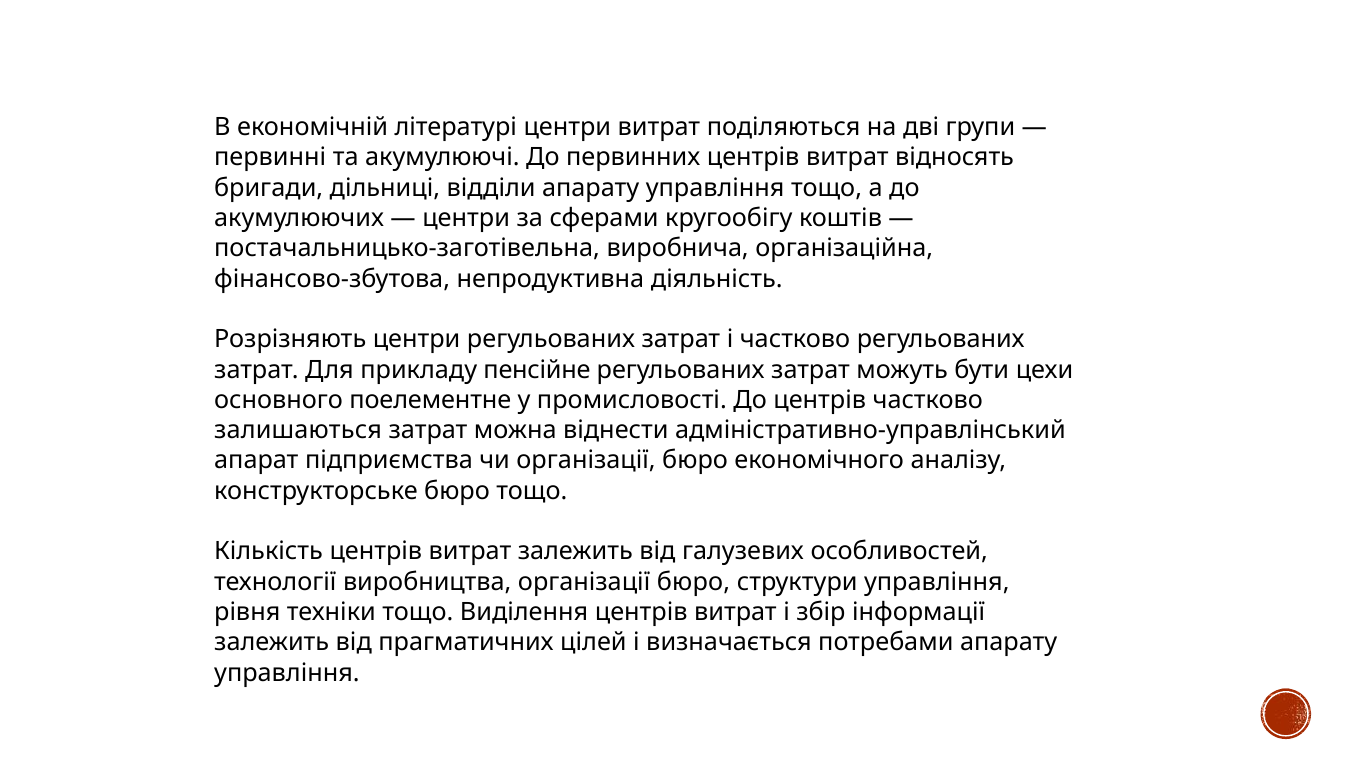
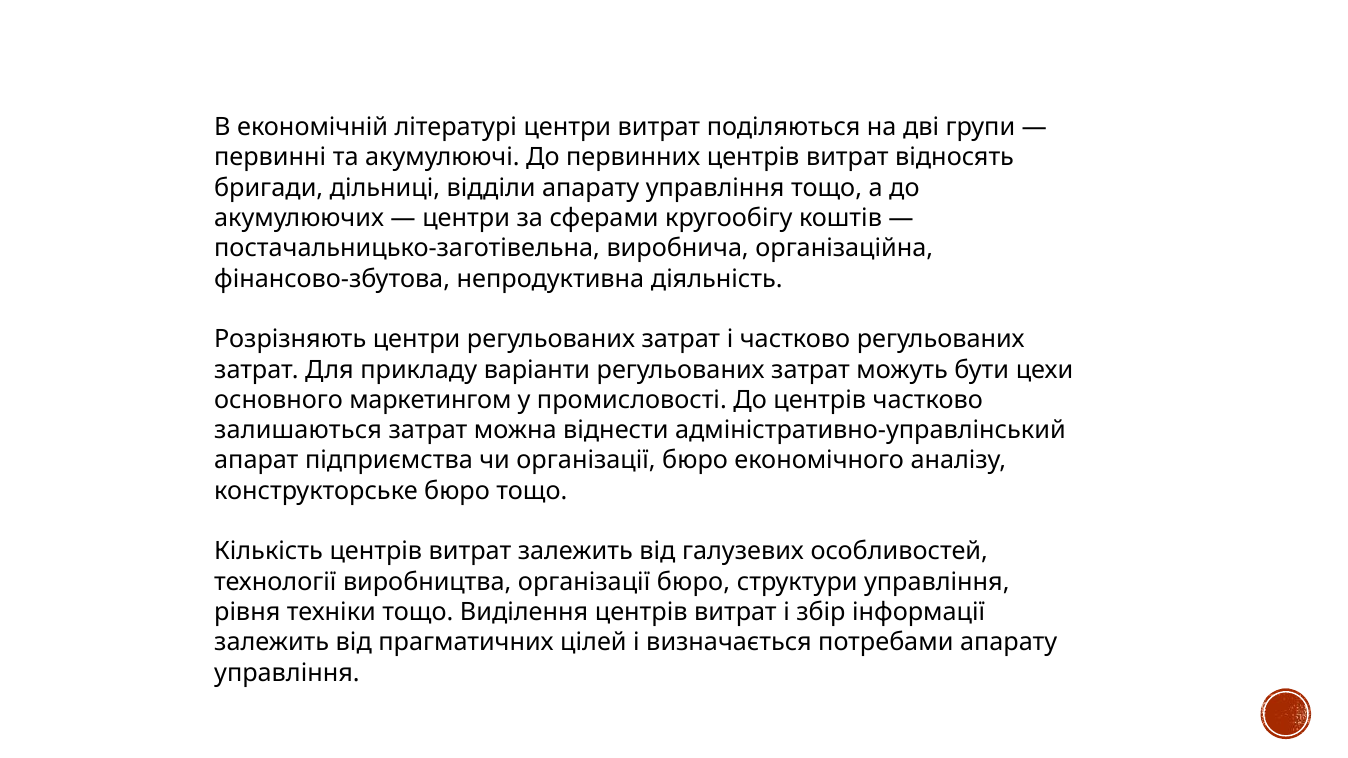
пенсійне: пенсійне -> варіанти (537, 370)
поелементне: поелементне -> маркетингом (430, 400)
